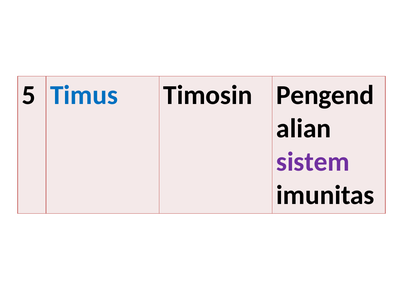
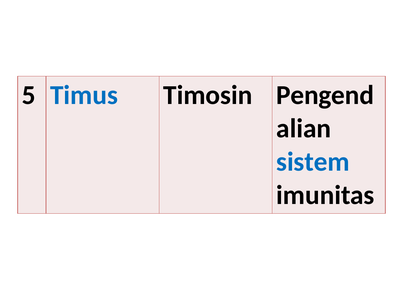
sistem colour: purple -> blue (313, 162)
